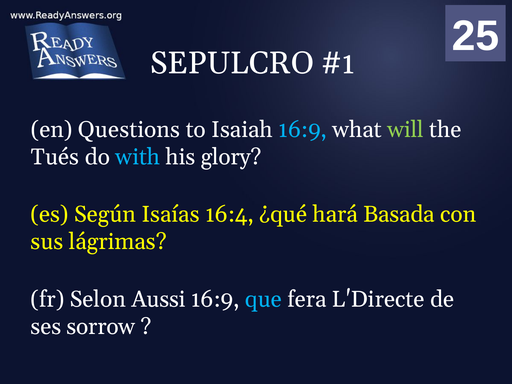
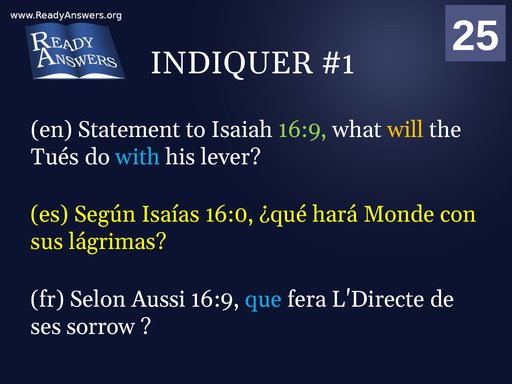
SEPULCRO: SEPULCRO -> INDIQUER (232, 63)
Questions: Questions -> Statement (129, 130)
16:9 colour: light blue -> light green (303, 130)
will colour: light green -> yellow (406, 130)
glory: glory -> lever (231, 157)
16:4: 16:4 -> 16:0 (230, 214)
Basada: Basada -> Monde (399, 214)
